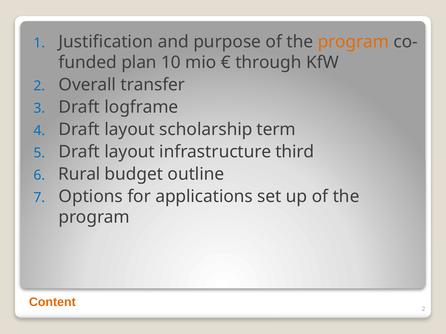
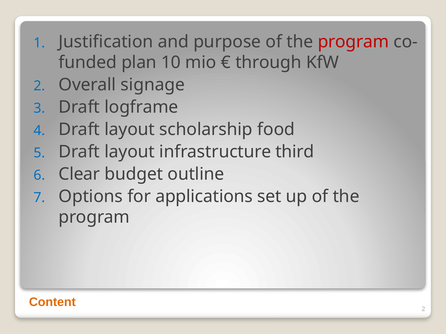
program colour: orange -> red (353, 42)
transfer: transfer -> signage (153, 85)
term: term -> food (276, 130)
Rural: Rural -> Clear (79, 174)
